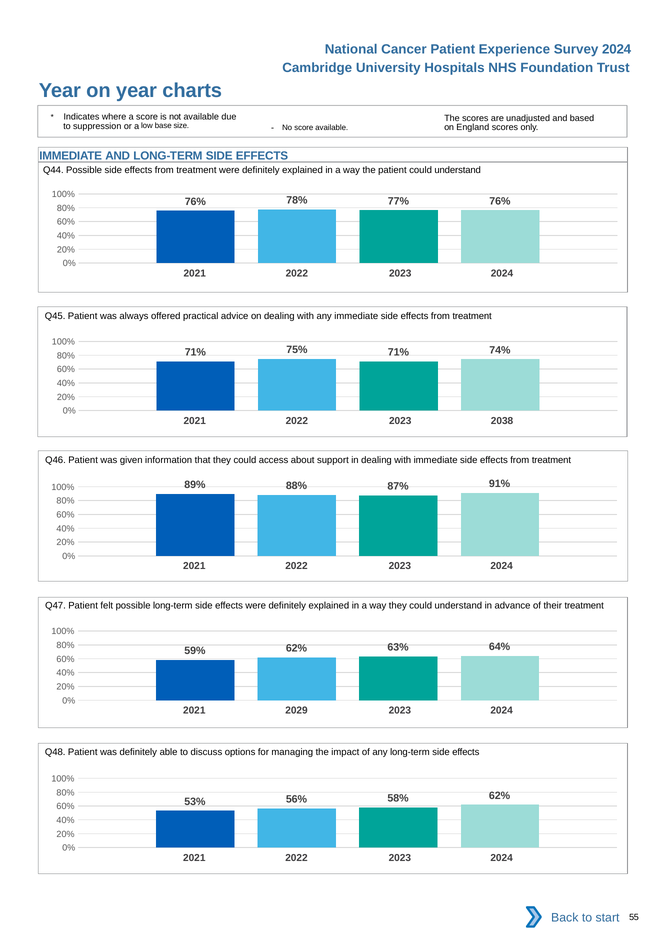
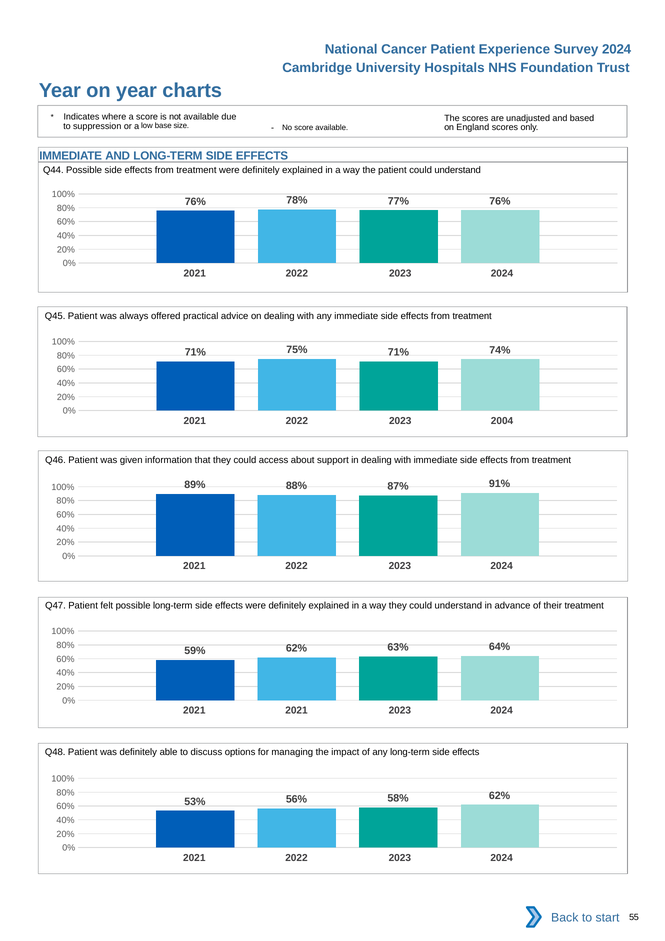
2038: 2038 -> 2004 (502, 421)
2021 2029: 2029 -> 2021 (296, 711)
